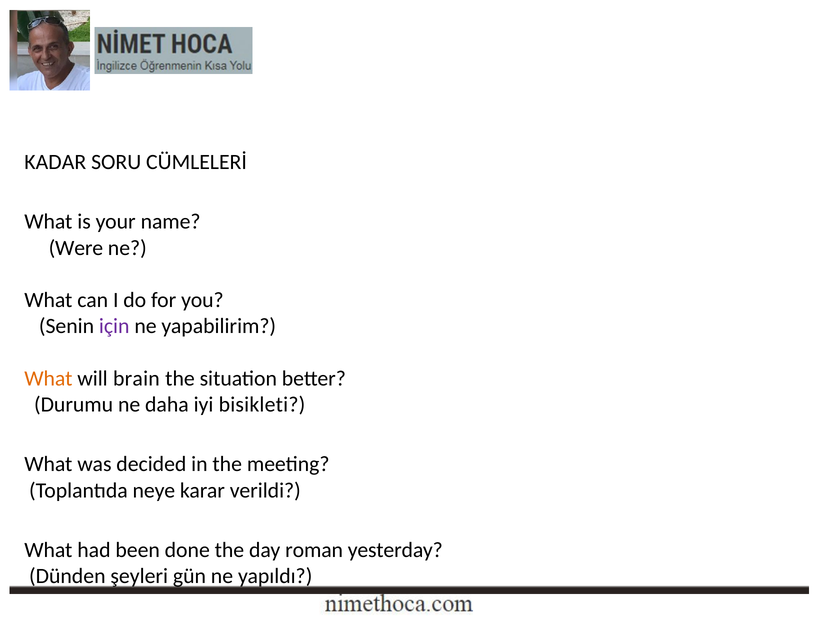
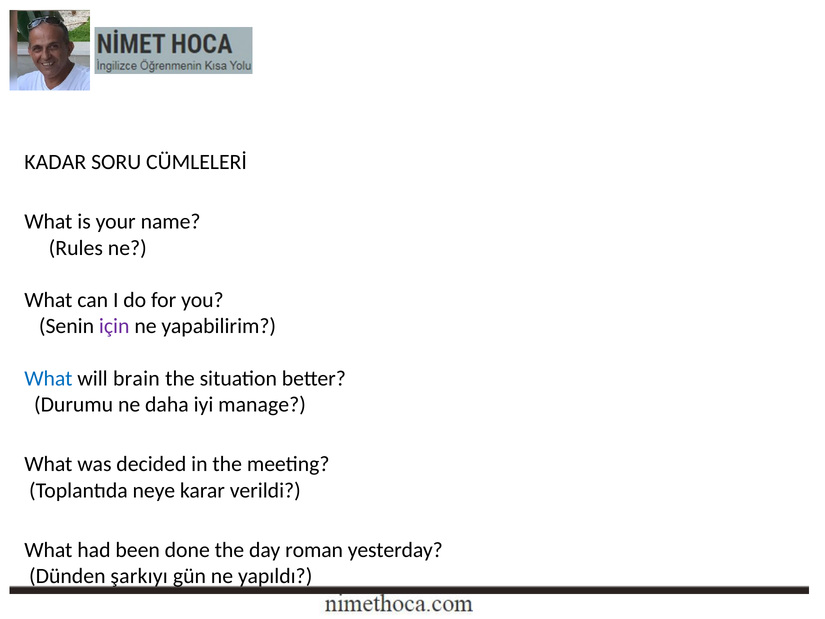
Were: Were -> Rules (76, 248)
What colour: orange -> blue (48, 378)
bisikleti: bisikleti -> manage (262, 404)
şeyleri: şeyleri -> şarkıyı (139, 576)
